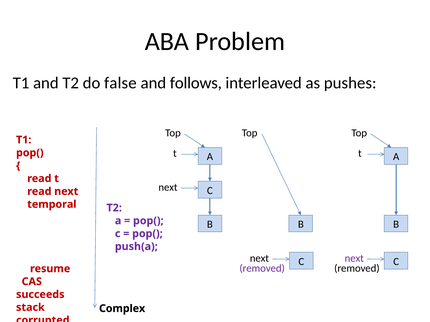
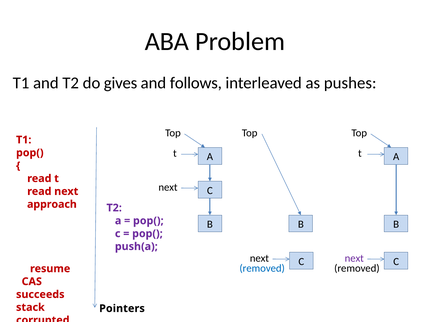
false: false -> gives (121, 83)
temporal: temporal -> approach (52, 205)
removed colour: purple -> blue (262, 269)
Complex: Complex -> Pointers (122, 309)
